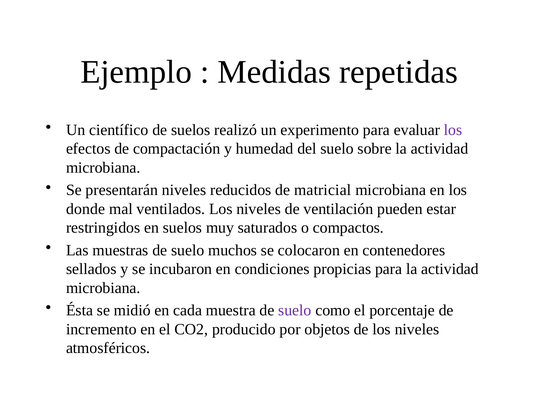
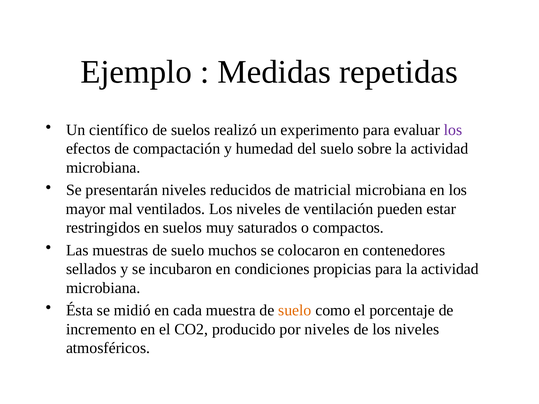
donde: donde -> mayor (86, 209)
suelo colour: purple -> orange (295, 311)
por objetos: objetos -> niveles (327, 329)
